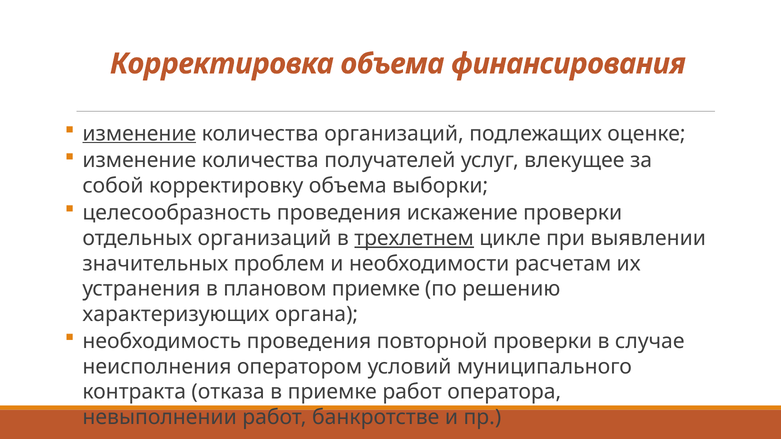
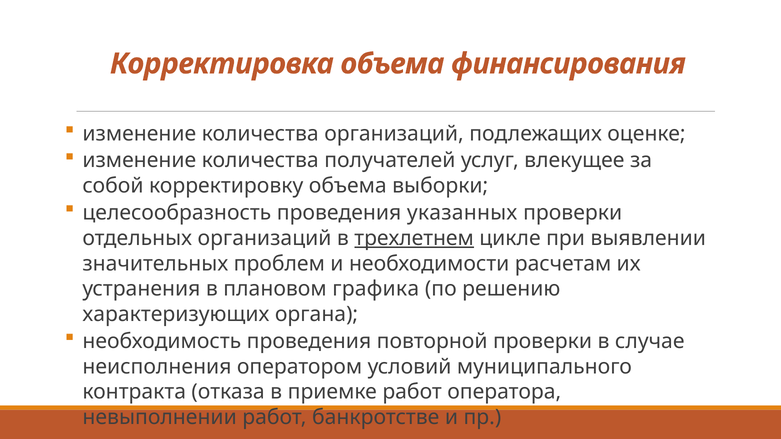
изменение underline: present -> none (139, 134)
искажение: искажение -> указанных (462, 213)
плановом приемке: приемке -> графика (376, 289)
